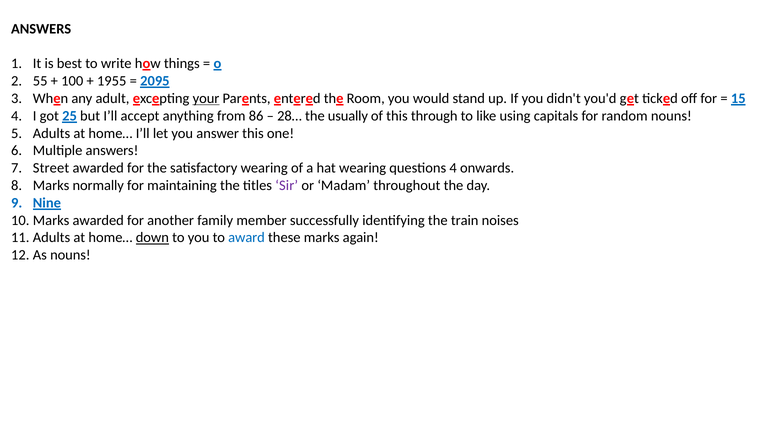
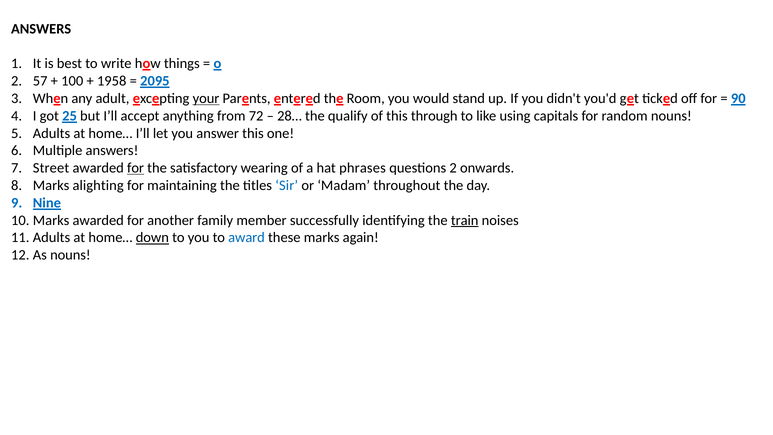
55: 55 -> 57 (40, 81)
1955: 1955 -> 1958 (112, 81)
15: 15 -> 90 (738, 98)
86: 86 -> 72 (256, 116)
usually: usually -> qualify (348, 116)
for underline: none -> present (136, 168)
hat wearing: wearing -> phrases (362, 168)
questions 4: 4 -> 2 (453, 168)
normally: normally -> alighting (98, 185)
Sir colour: purple -> blue (287, 185)
train underline: none -> present (465, 220)
